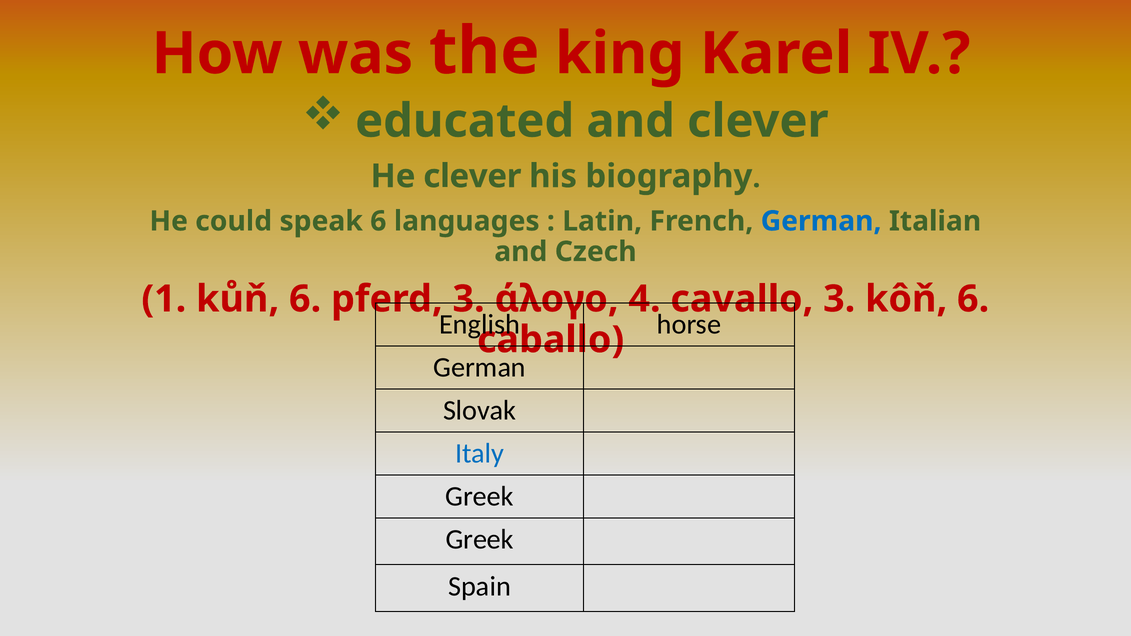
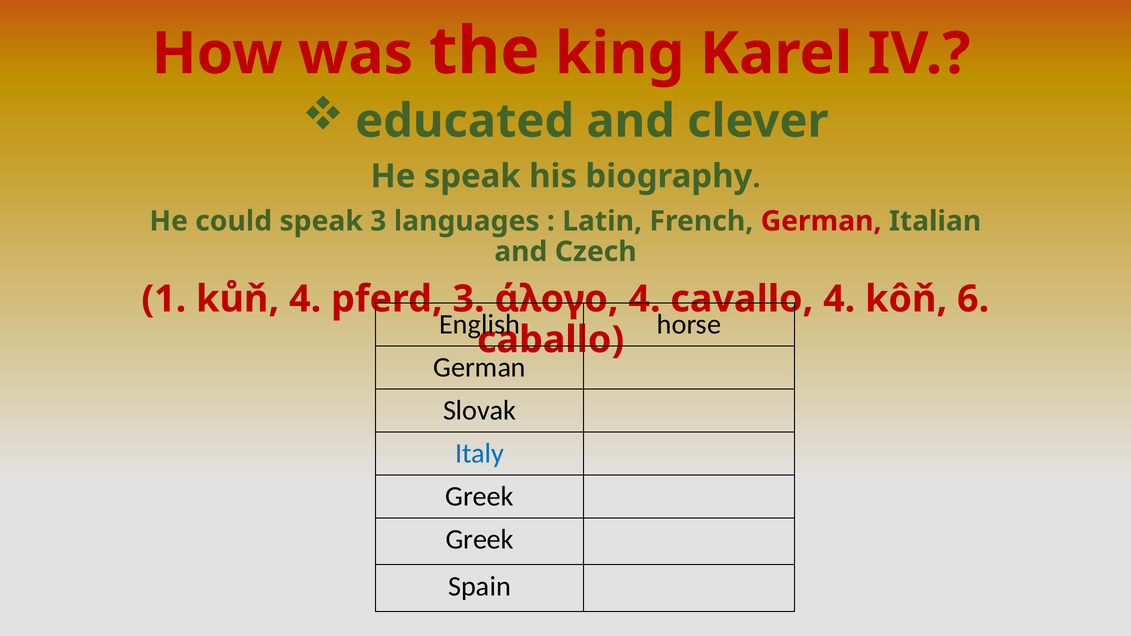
He clever: clever -> speak (472, 176)
speak 6: 6 -> 3 (378, 221)
German colour: blue -> red (821, 221)
kůň 6: 6 -> 4 (305, 299)
3: 3 -> 4 (839, 299)
